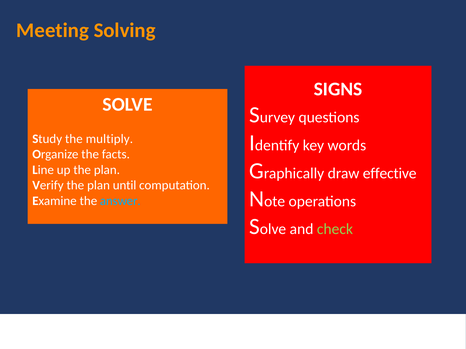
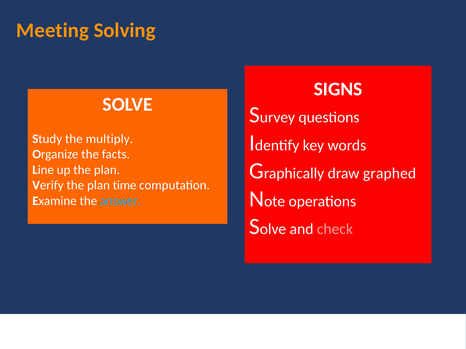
effective: effective -> graphed (390, 174)
until: until -> time (125, 186)
check colour: light green -> pink (335, 230)
